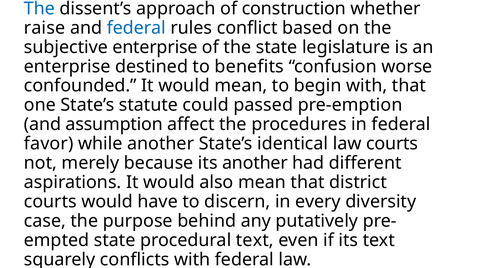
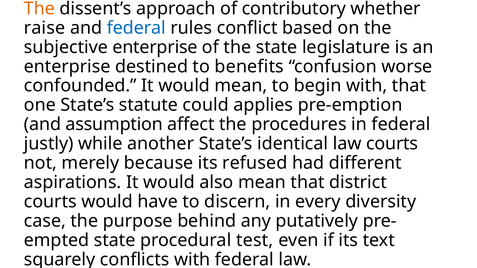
The colour: blue -> orange (39, 9)
construction: construction -> contributory (294, 9)
passed: passed -> applies (263, 105)
favor: favor -> justly (49, 144)
its another: another -> refused (255, 163)
procedural text: text -> test (255, 240)
